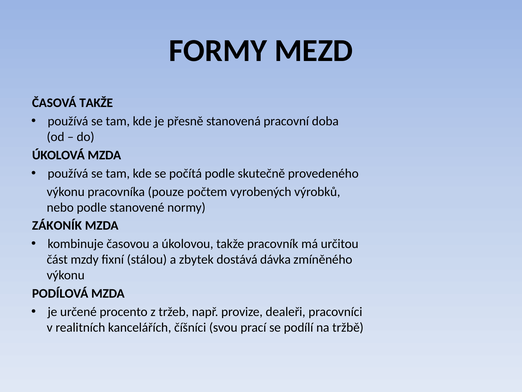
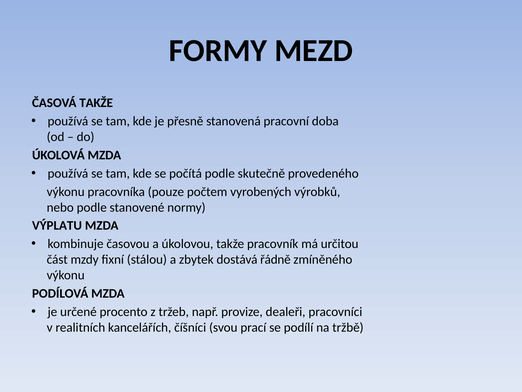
ZÁKONÍK: ZÁKONÍK -> VÝPLATU (57, 225)
dávka: dávka -> řádně (275, 259)
